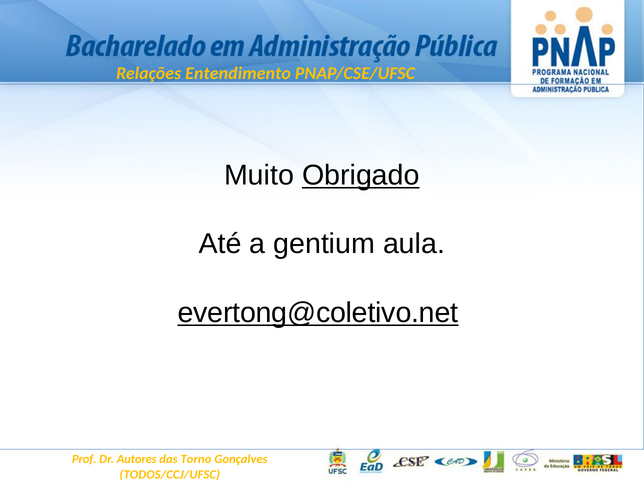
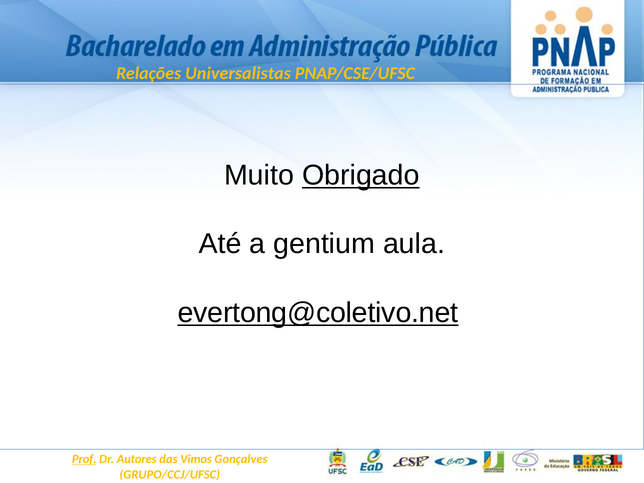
Entendimento: Entendimento -> Universalistas (238, 73)
Prof underline: none -> present (84, 459)
Torno: Torno -> Vimos (196, 459)
TODOS/CCJ/UFSC: TODOS/CCJ/UFSC -> GRUPO/CCJ/UFSC (170, 474)
